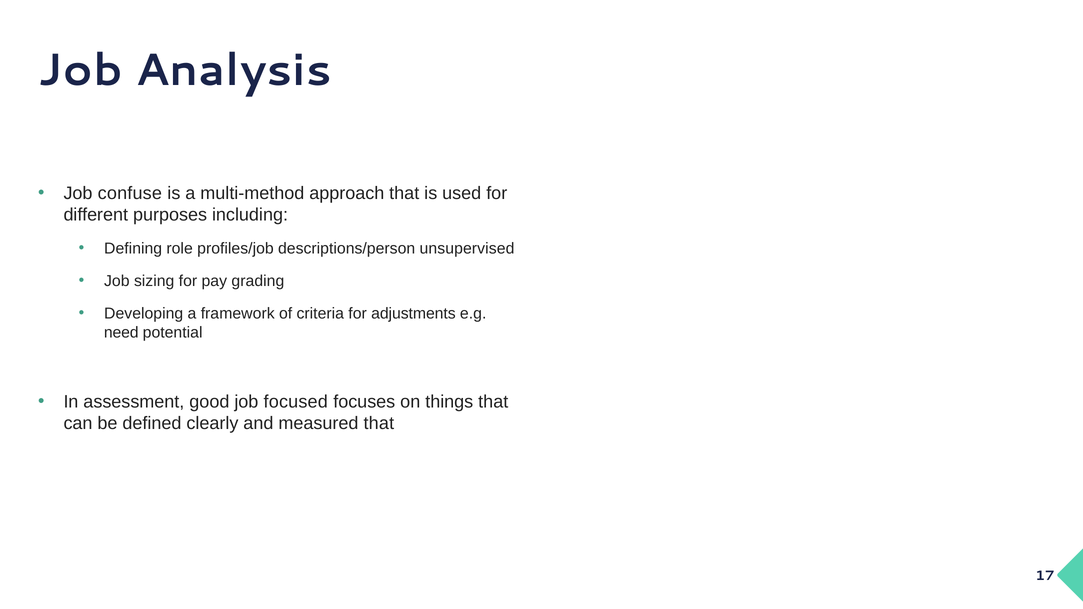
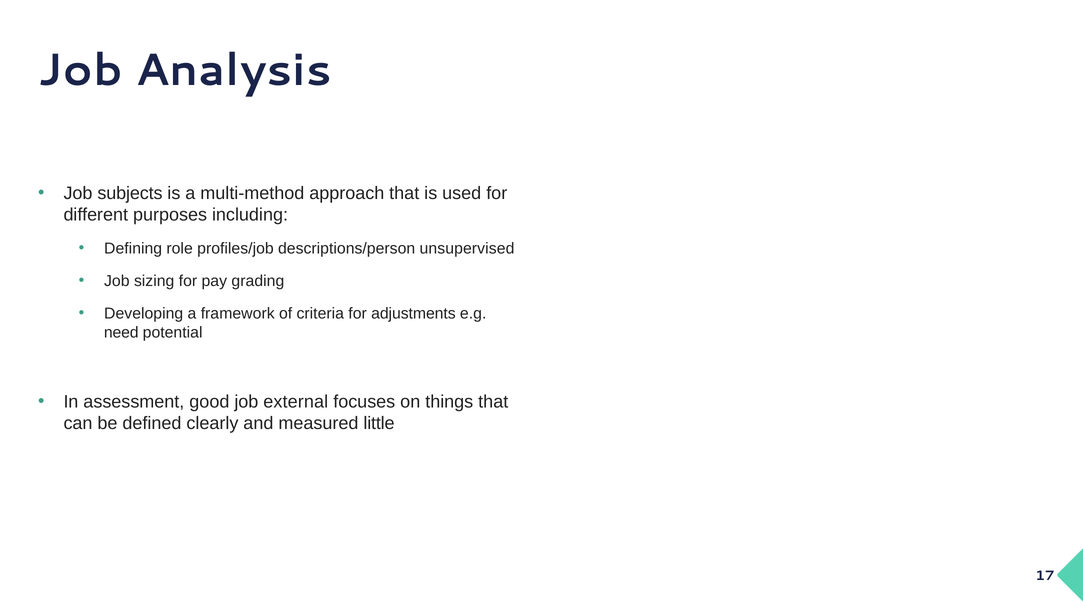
confuse: confuse -> subjects (130, 193)
focused: focused -> external (296, 402)
measured that: that -> little (379, 423)
